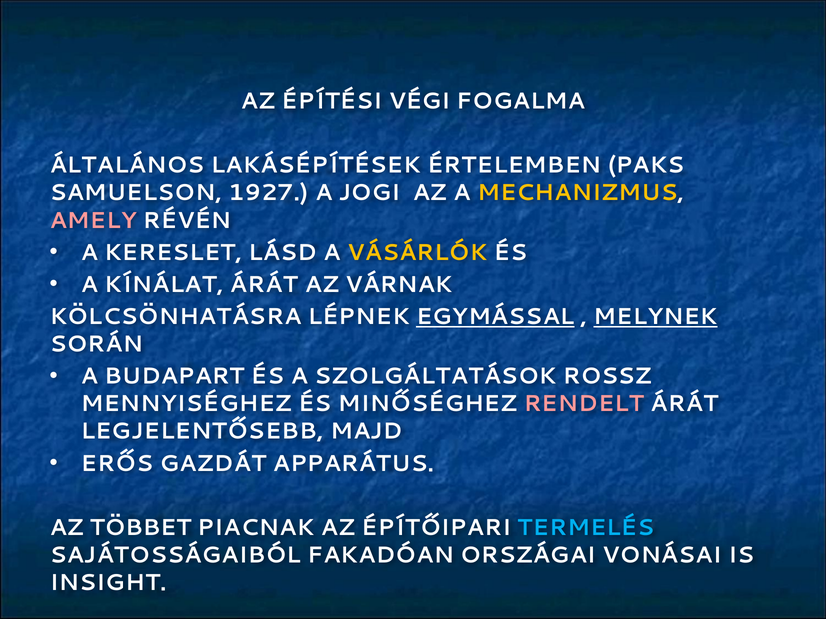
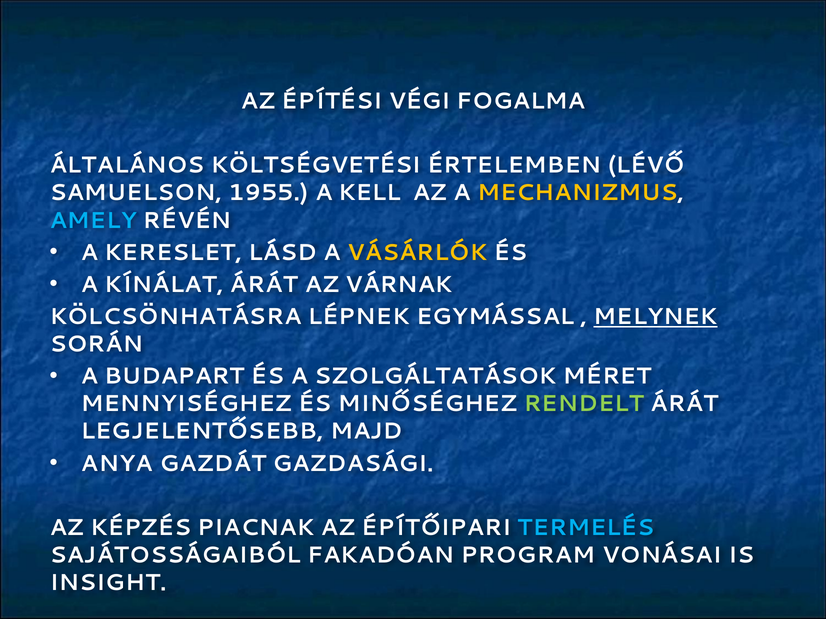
LAKÁSÉPÍTÉSEK: LAKÁSÉPÍTÉSEK -> KÖLTSÉGVETÉSI (316, 166)
PAKS: PAKS -> LÉVŐ (646, 166)
1927: 1927 -> 1955 (268, 193)
JOGI: JOGI -> KELL (369, 193)
AMELY colour: pink -> light blue (93, 221)
EGYMÁSSAL underline: present -> none (495, 317)
ROSSZ: ROSSZ -> MÉRET (607, 377)
RENDELT colour: pink -> light green (584, 404)
ERŐS: ERŐS -> ANYA (117, 464)
APPARÁTUS: APPARÁTUS -> GAZDASÁGI (353, 464)
TÖBBET: TÖBBET -> KÉPZÉS (141, 528)
ORSZÁGAI: ORSZÁGAI -> PROGRAM (528, 556)
